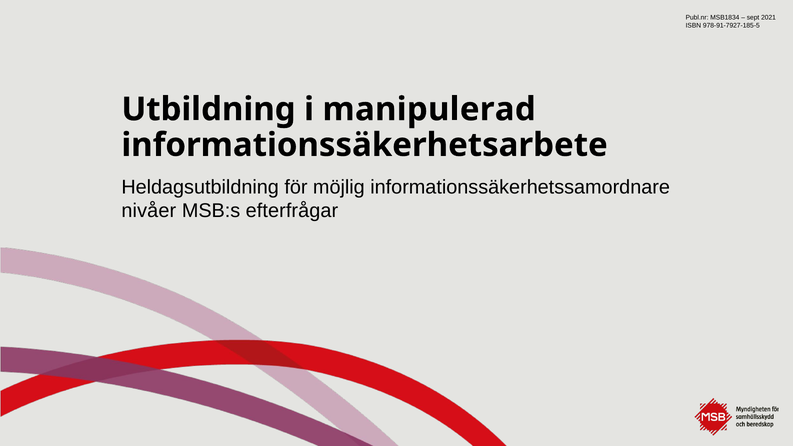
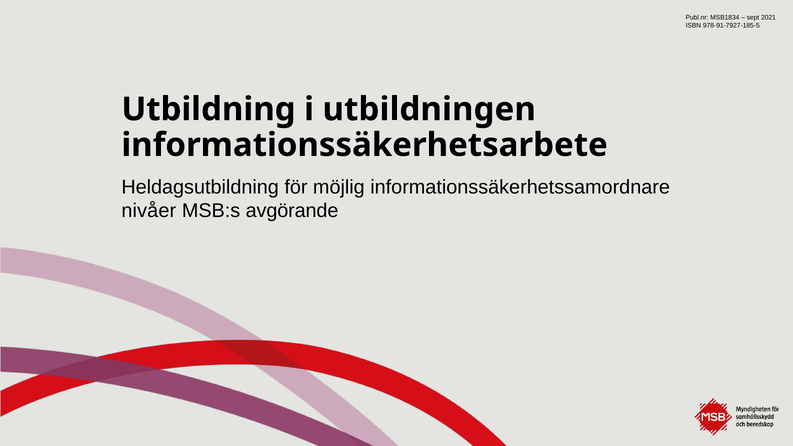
manipulerad: manipulerad -> utbildningen (429, 109)
efterfrågar: efterfrågar -> avgörande (292, 211)
